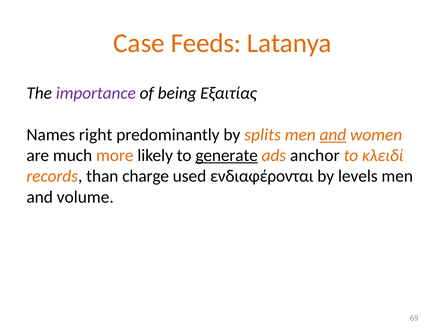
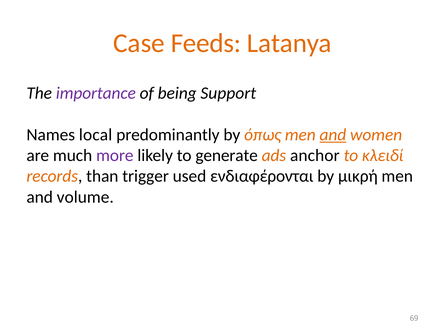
Εξαιτίας: Εξαιτίας -> Support (228, 93)
right: right -> local (96, 135)
splits: splits -> όπως (263, 135)
more colour: orange -> purple (115, 155)
generate underline: present -> none (227, 155)
charge: charge -> trigger (146, 176)
levels: levels -> μικρή (358, 176)
